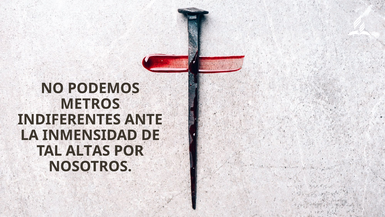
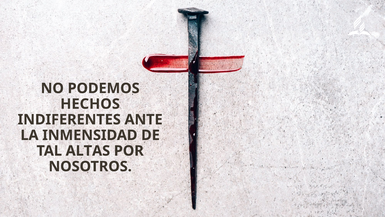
METROS: METROS -> HECHOS (90, 104)
